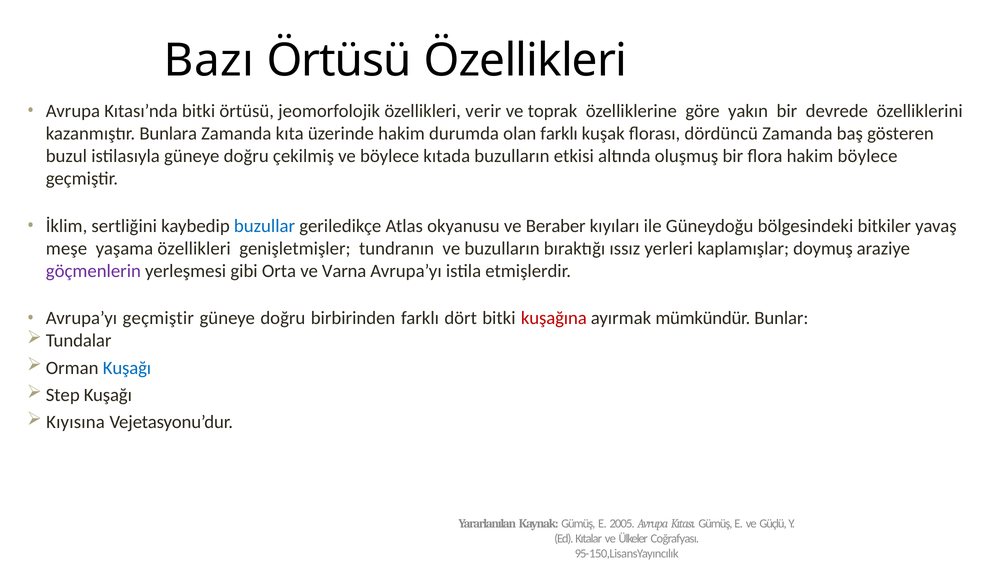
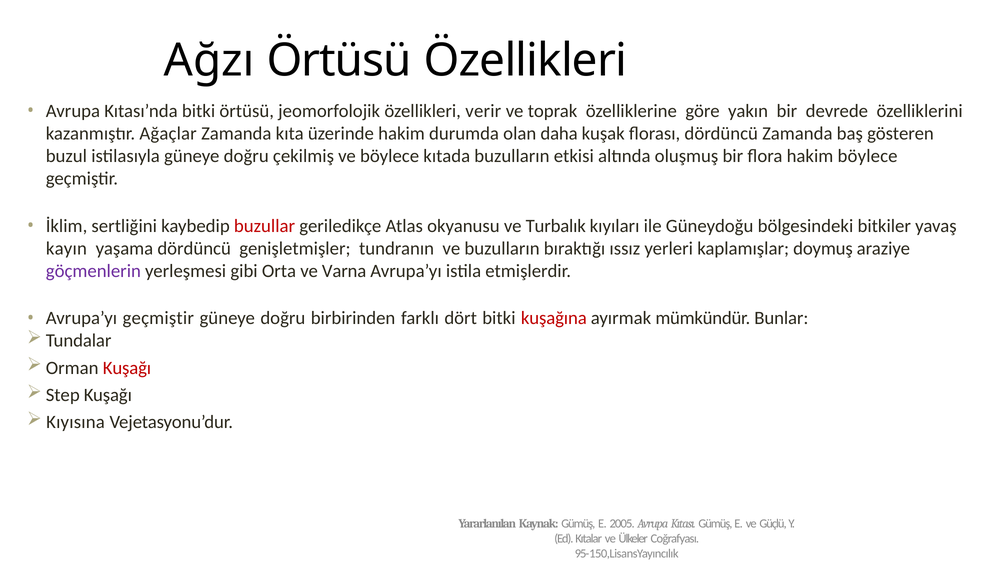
Bazı: Bazı -> Ağzı (209, 61)
Bunlara: Bunlara -> Ağaçlar (168, 133)
olan farklı: farklı -> daha (559, 133)
buzullar colour: blue -> red (265, 226)
Beraber: Beraber -> Turbalık (556, 226)
meşe: meşe -> kayın (66, 248)
yaşama özellikleri: özellikleri -> dördüncü (194, 248)
Kuşağı colour: blue -> red (127, 368)
